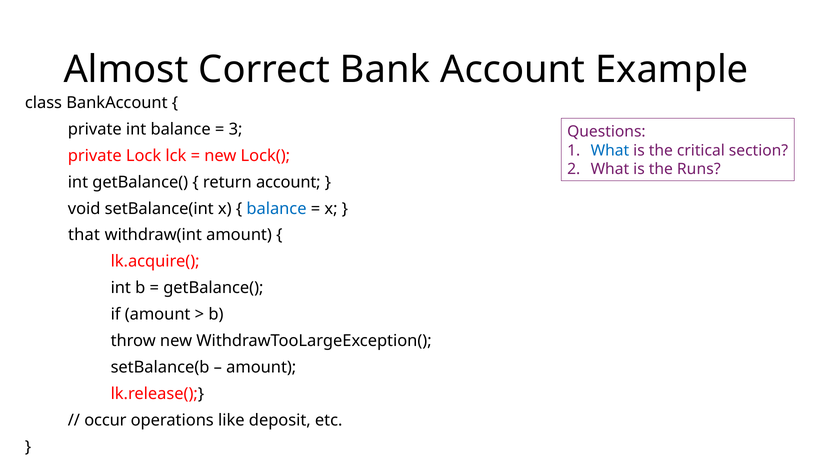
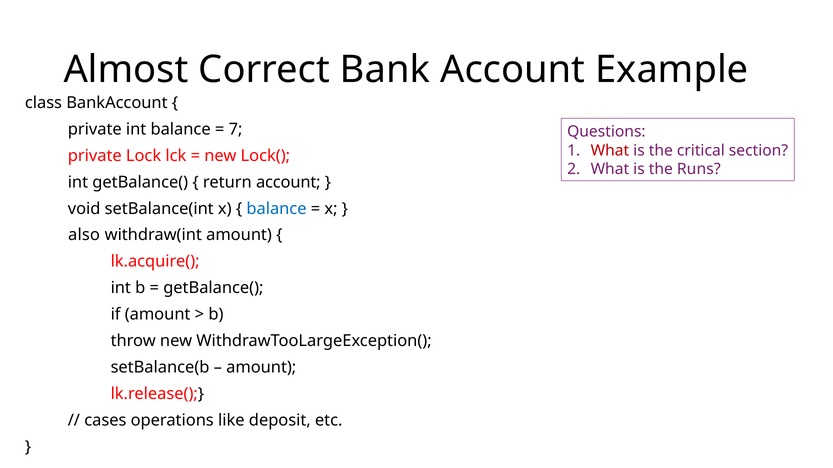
3: 3 -> 7 (236, 129)
What colour: blue -> red (610, 151)
that: that -> also (84, 235)
occur: occur -> cases (105, 421)
